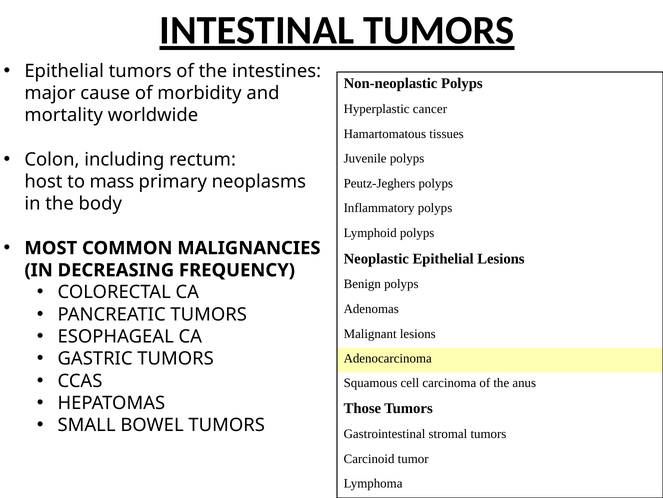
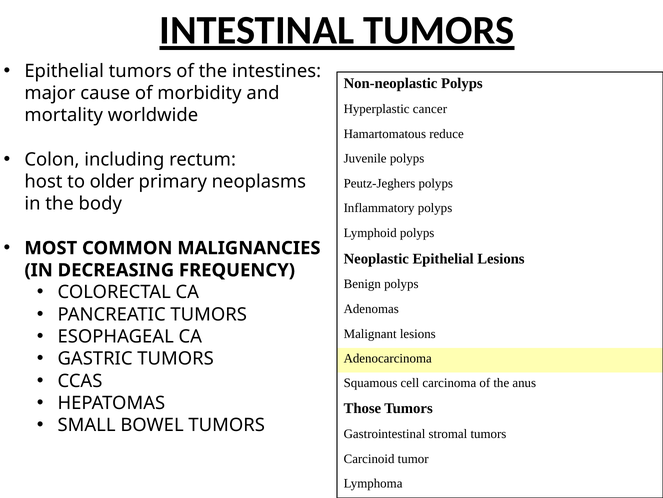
tissues: tissues -> reduce (447, 134)
mass: mass -> older (112, 181)
